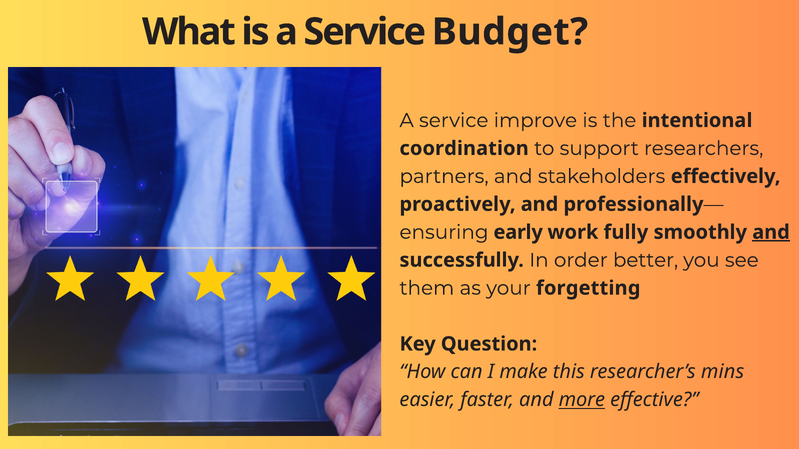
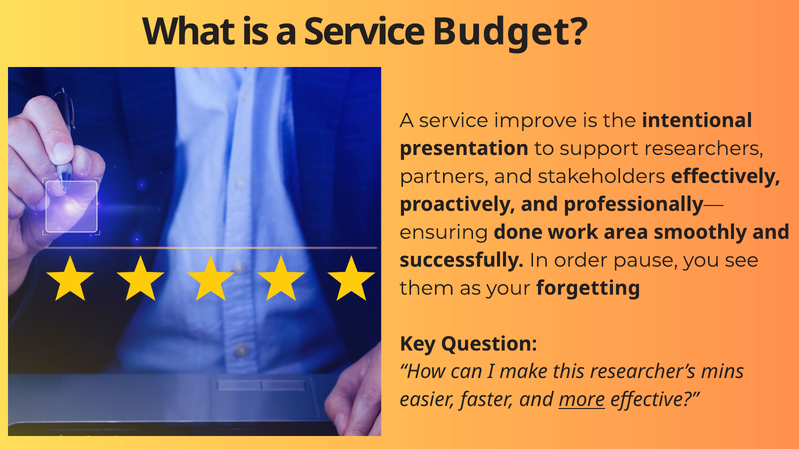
coordination: coordination -> presentation (464, 149)
early: early -> done (518, 232)
fully: fully -> area (626, 232)
and underline: present -> none (771, 232)
better: better -> pause (645, 260)
